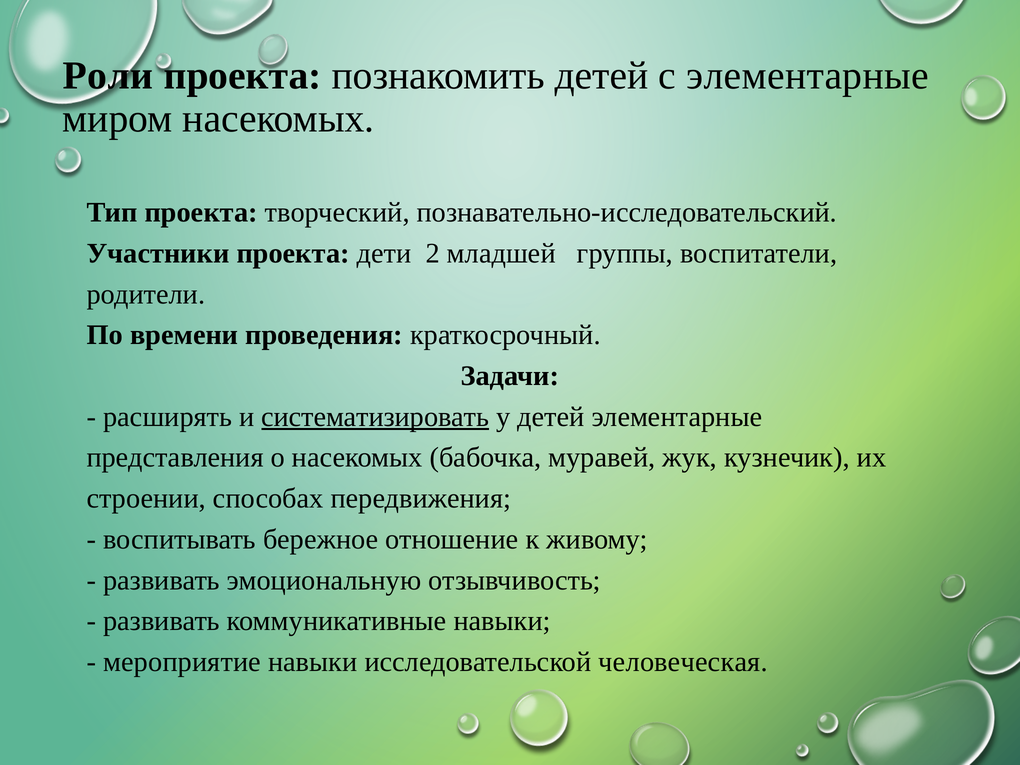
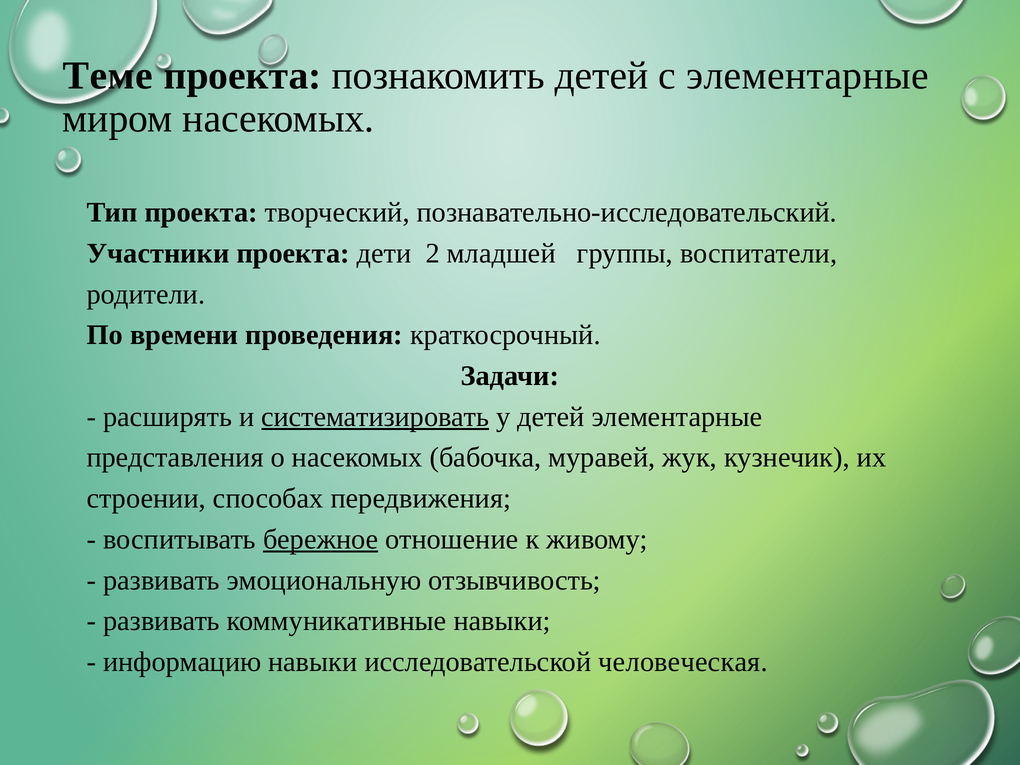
Роли: Роли -> Теме (108, 76)
бережное underline: none -> present (321, 539)
мероприятие: мероприятие -> информацию (182, 662)
